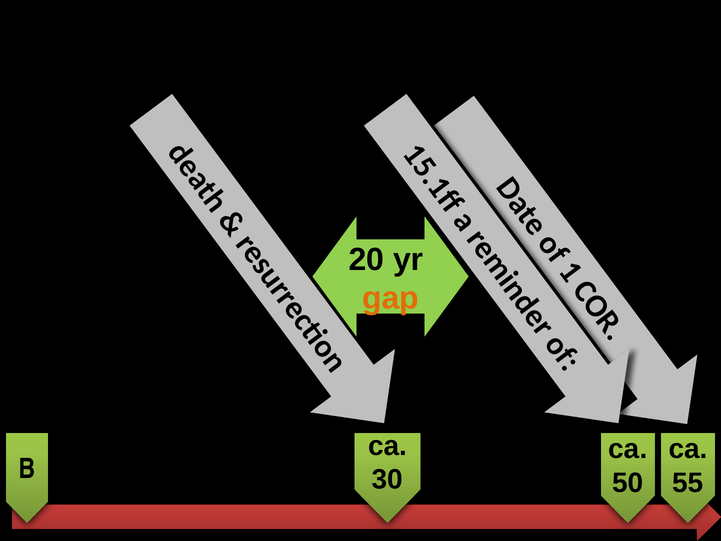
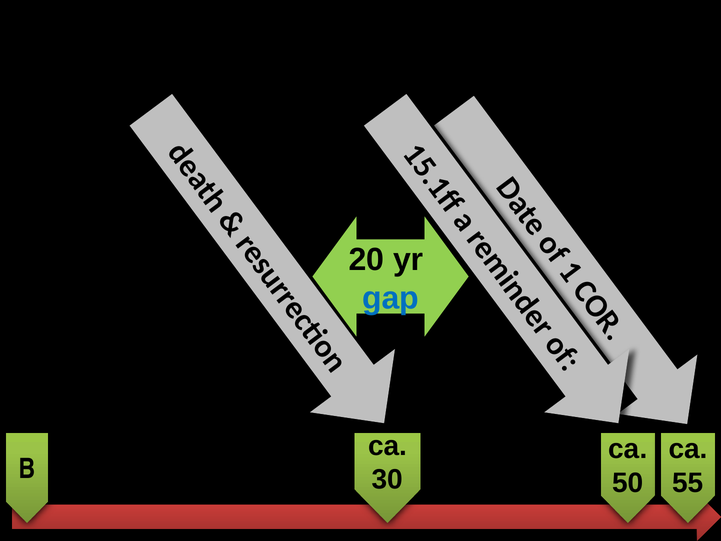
gap colour: orange -> blue (390, 298)
